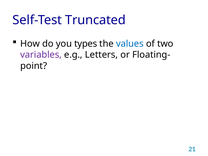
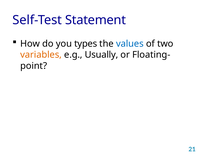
Truncated: Truncated -> Statement (95, 20)
variables colour: purple -> orange (41, 55)
Letters: Letters -> Usually (101, 55)
